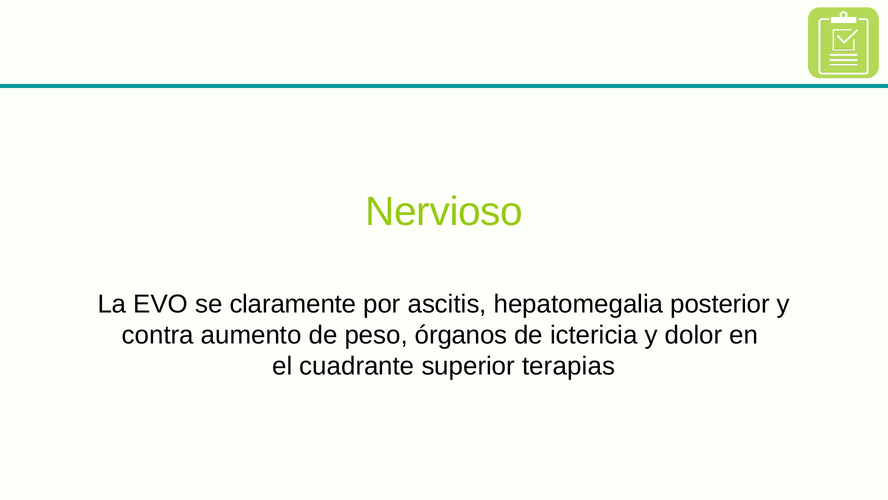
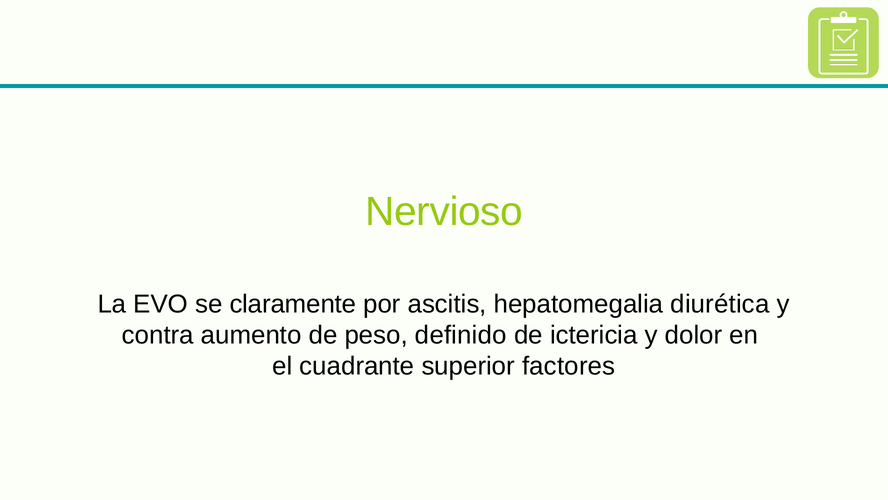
posterior: posterior -> diurética (720, 304)
órganos: órganos -> definido (461, 335)
terapias: terapias -> factores (569, 366)
